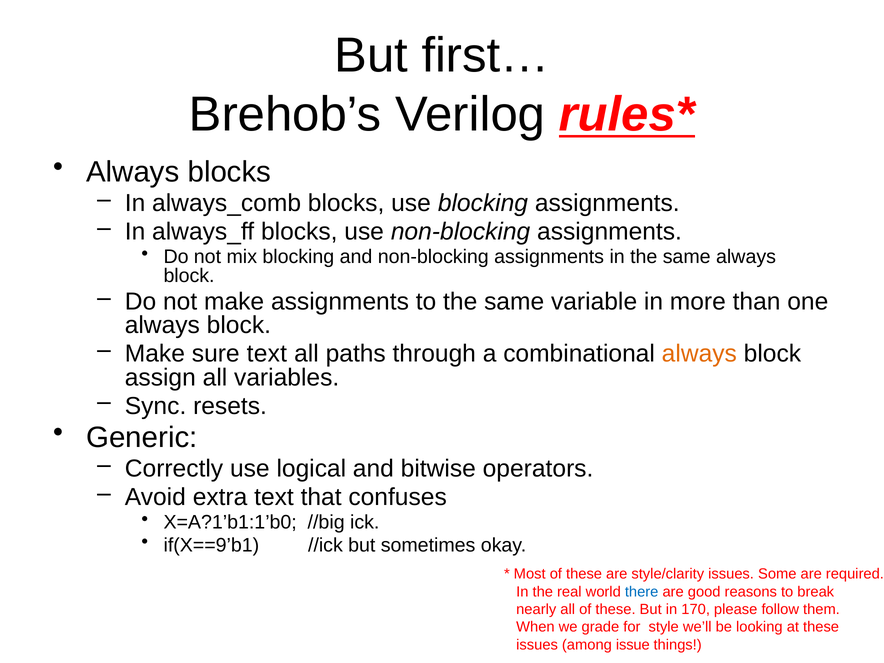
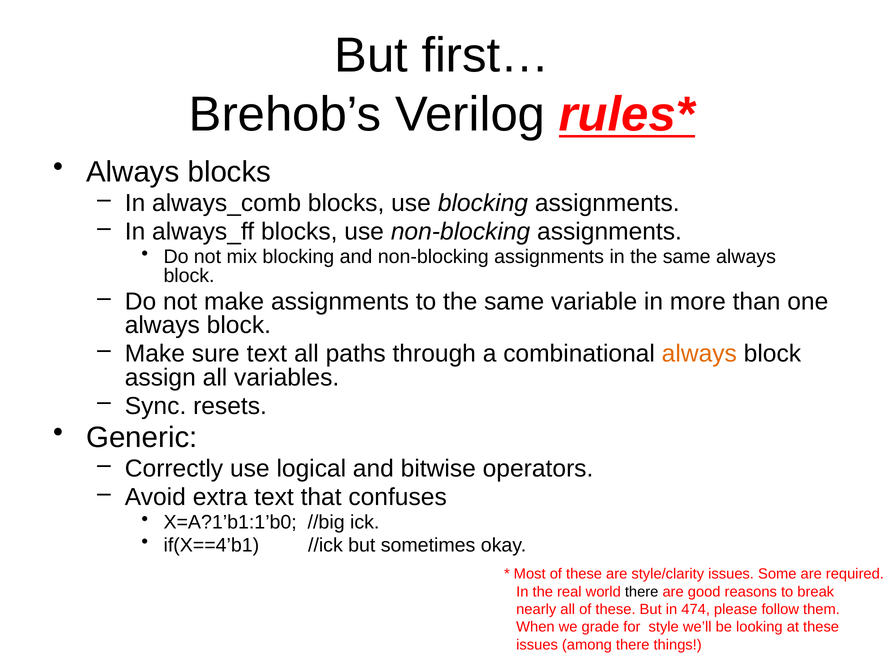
if(X==9’b1: if(X==9’b1 -> if(X==4’b1 (211, 545)
there colour: blue -> black (642, 592)
170: 170 -> 474 (696, 609)
among issue: issue -> there (633, 645)
